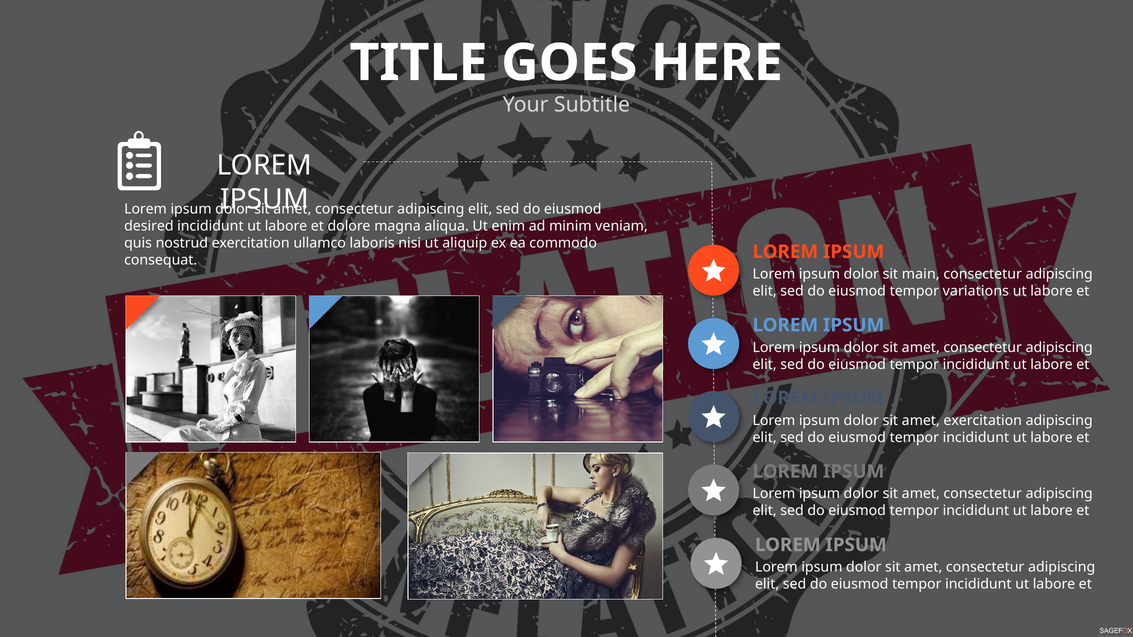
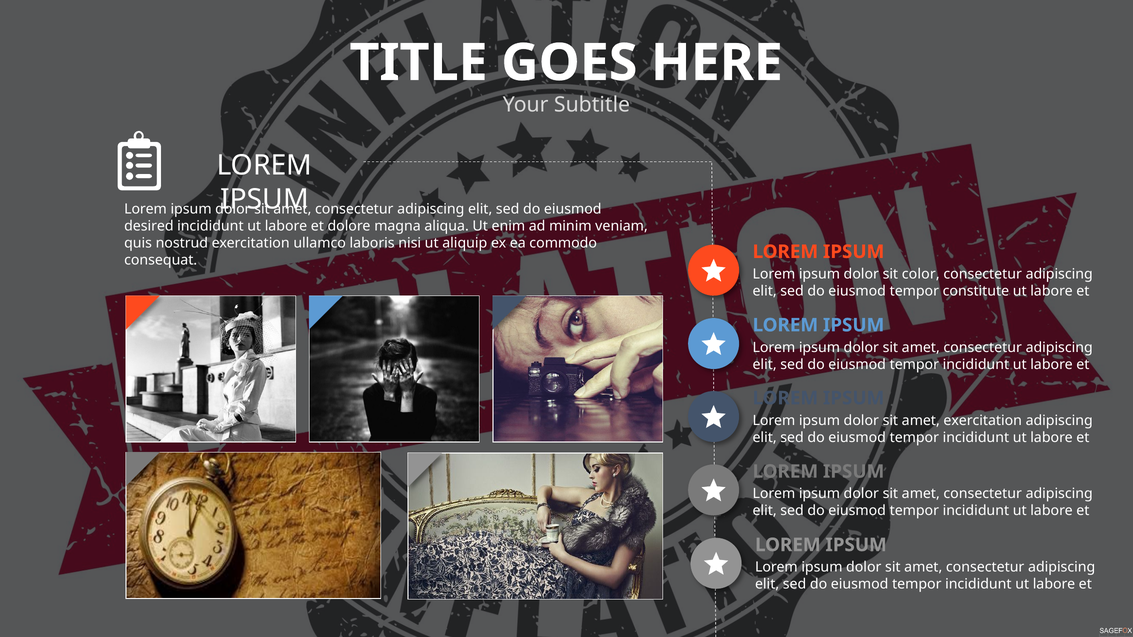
main: main -> color (921, 274)
variations: variations -> constitute (976, 291)
